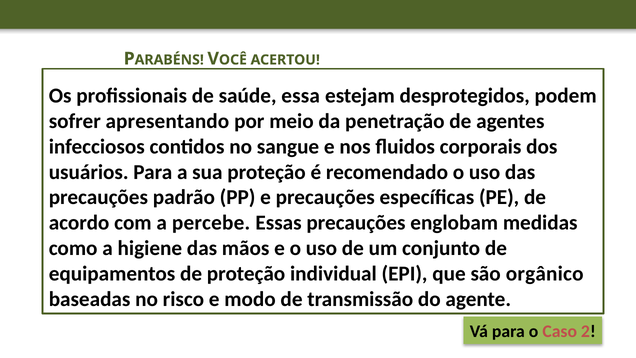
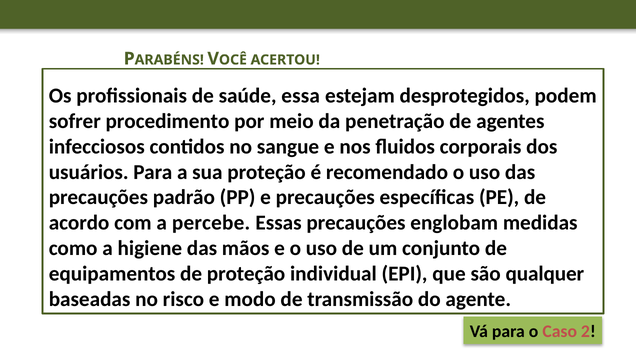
apresentando: apresentando -> procedimento (167, 121)
orgânico: orgânico -> qualquer (545, 274)
